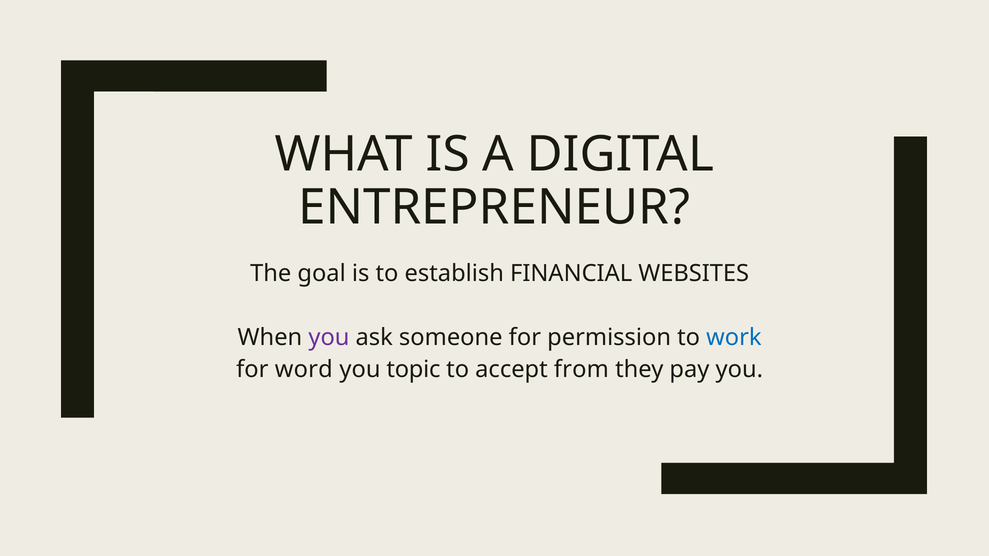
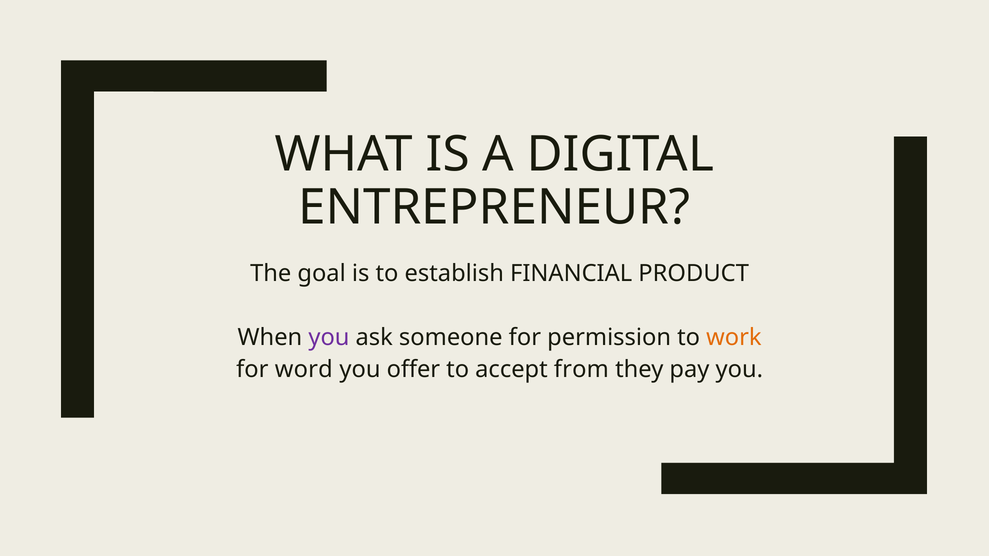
WEBSITES: WEBSITES -> PRODUCT (694, 274)
work colour: blue -> orange (734, 338)
topic: topic -> offer (413, 370)
